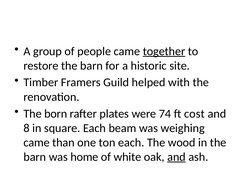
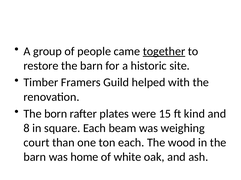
74: 74 -> 15 (165, 114)
cost: cost -> kind (194, 114)
came: came -> court (36, 143)
and underline: present -> none (176, 157)
